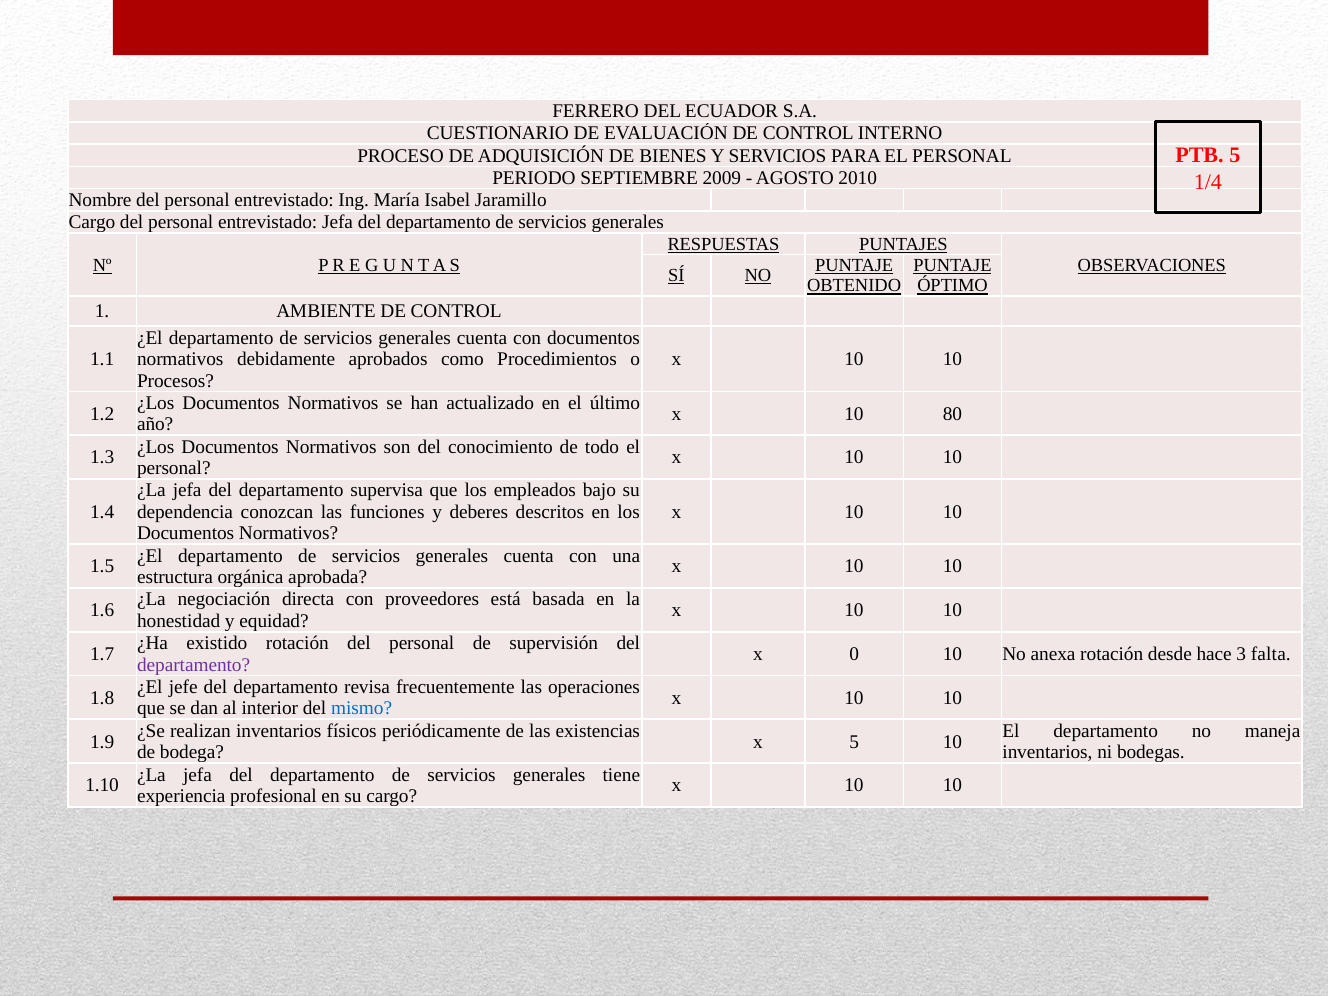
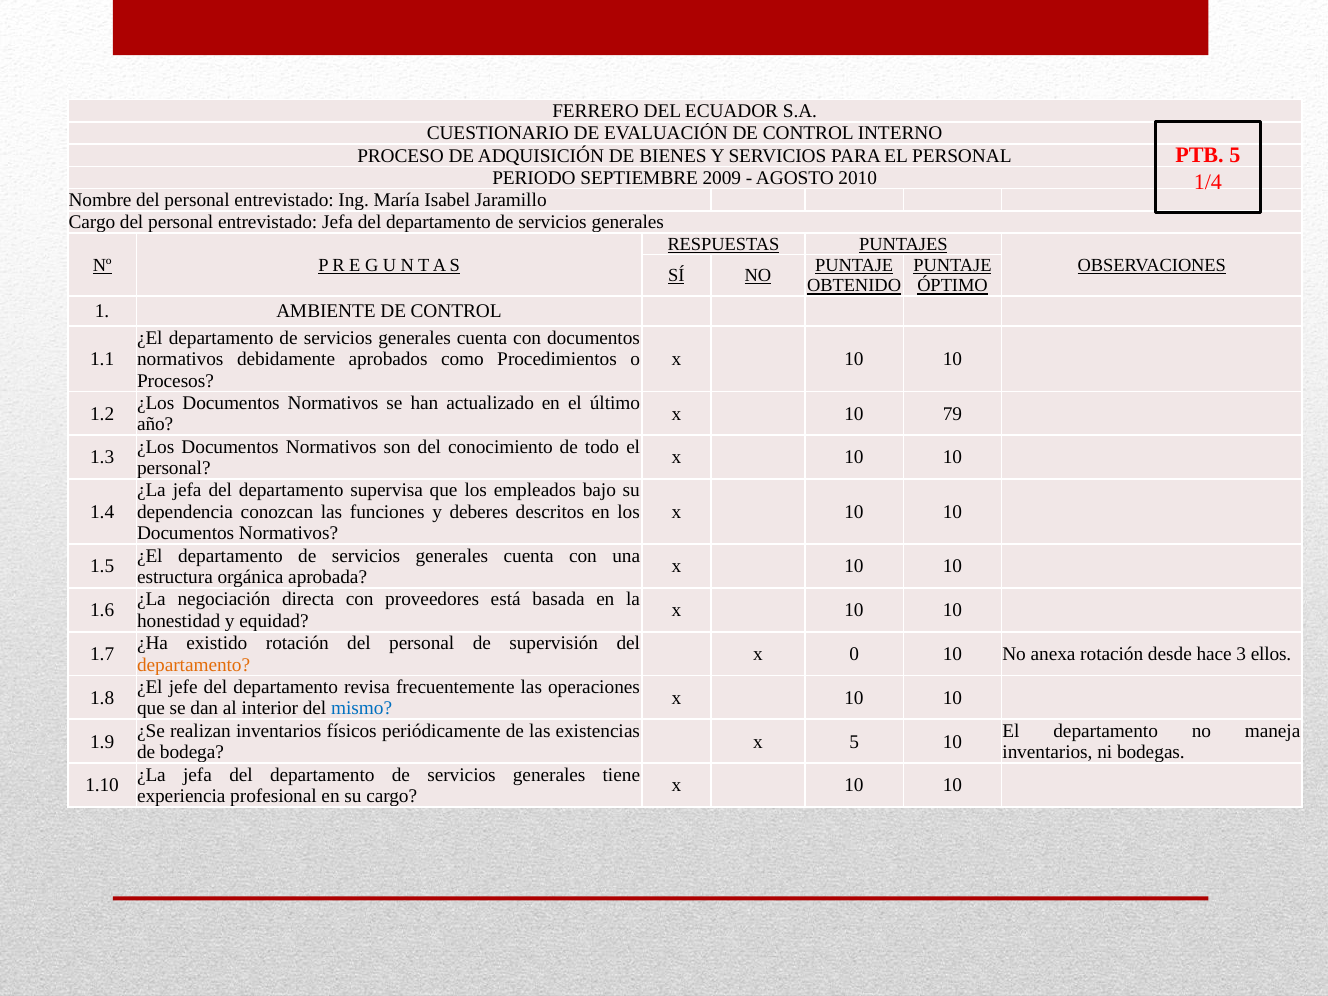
80: 80 -> 79 (953, 414)
falta: falta -> ellos (1271, 654)
departamento colour: purple -> orange (194, 665)
